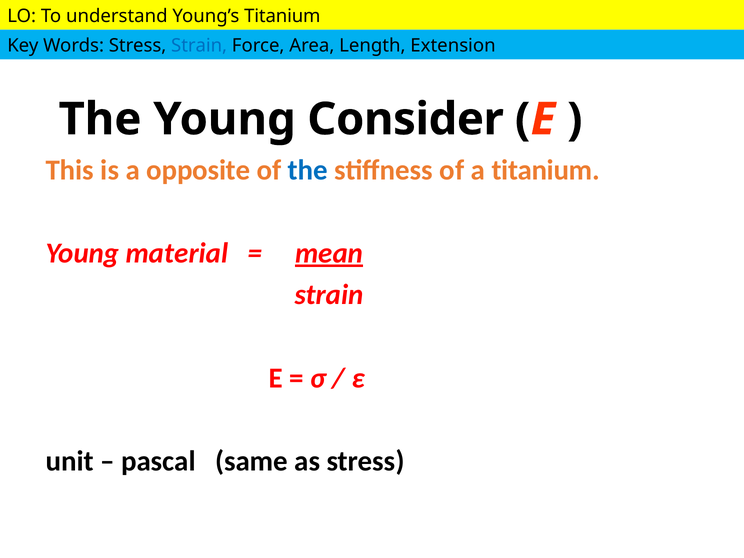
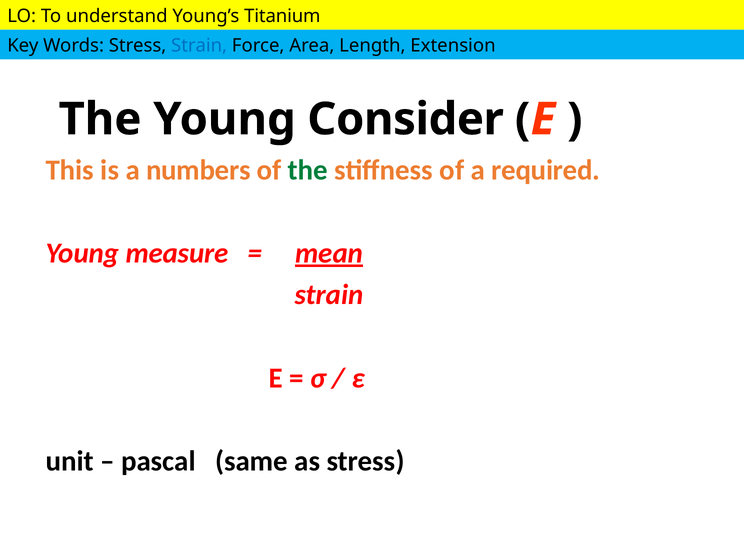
opposite: opposite -> numbers (198, 170)
the colour: blue -> green (308, 170)
a titanium: titanium -> required (546, 170)
material: material -> measure (177, 253)
